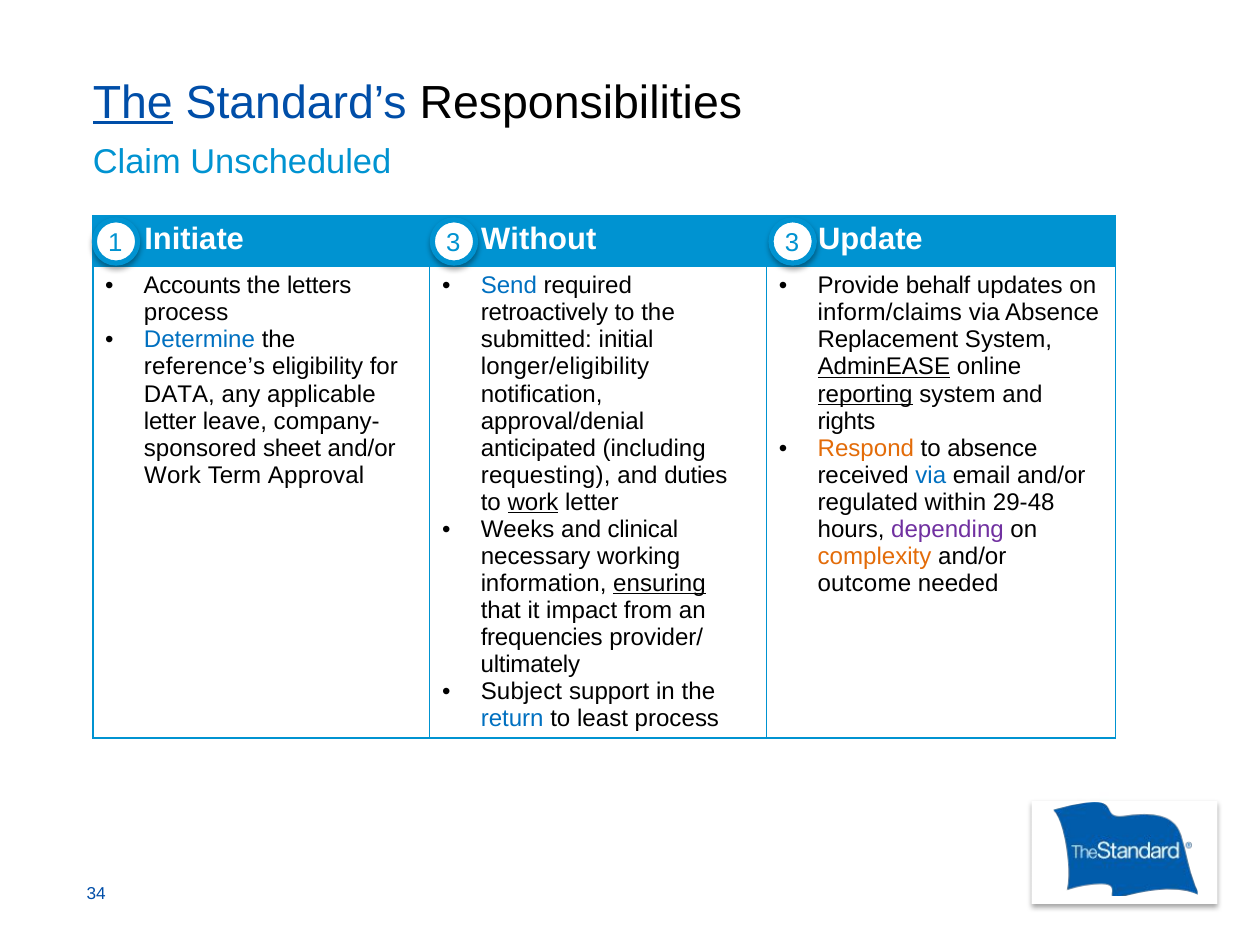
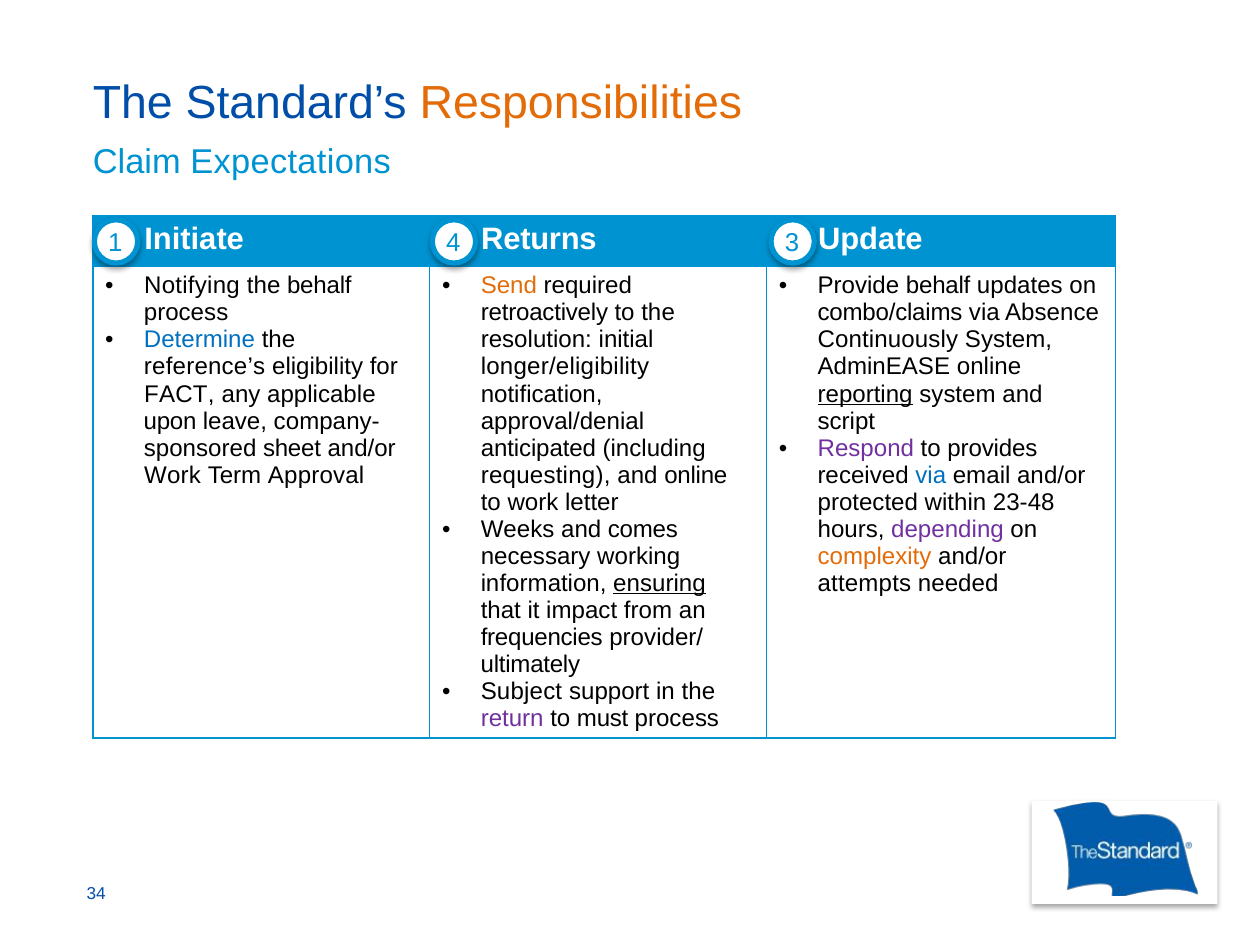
The underline: present -> none (133, 103)
Responsibilities colour: black -> orange (581, 103)
Unscheduled: Unscheduled -> Expectations (291, 163)
Without: Without -> Returns (539, 240)
1 3: 3 -> 4 (453, 243)
Accounts: Accounts -> Notifying (192, 286)
the letters: letters -> behalf (319, 286)
Send colour: blue -> orange (509, 286)
inform/claims: inform/claims -> combo/claims (890, 313)
submitted: submitted -> resolution (536, 340)
Replacement: Replacement -> Continuously (888, 340)
AdminEASE underline: present -> none (884, 367)
DATA: DATA -> FACT (179, 394)
letter: letter -> upon (170, 421)
rights: rights -> script (846, 421)
Respond colour: orange -> purple (866, 448)
to absence: absence -> provides (992, 448)
and duties: duties -> online (696, 475)
work underline: present -> none (533, 503)
regulated: regulated -> protected (868, 503)
29-48: 29-48 -> 23-48 (1024, 503)
clinical: clinical -> comes (643, 530)
outcome: outcome -> attempts (864, 584)
return colour: blue -> purple (512, 719)
least: least -> must (603, 719)
